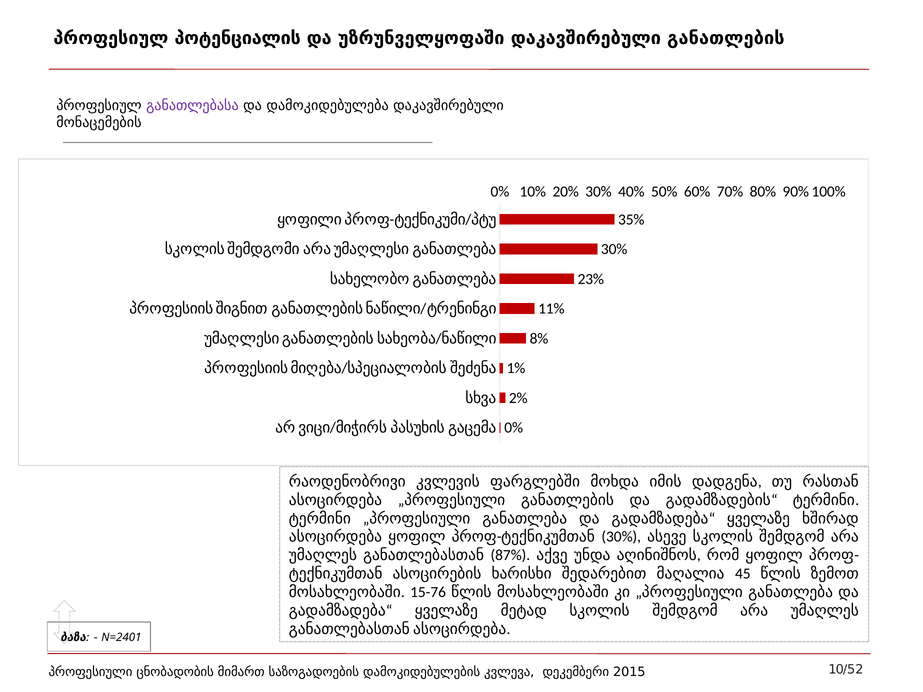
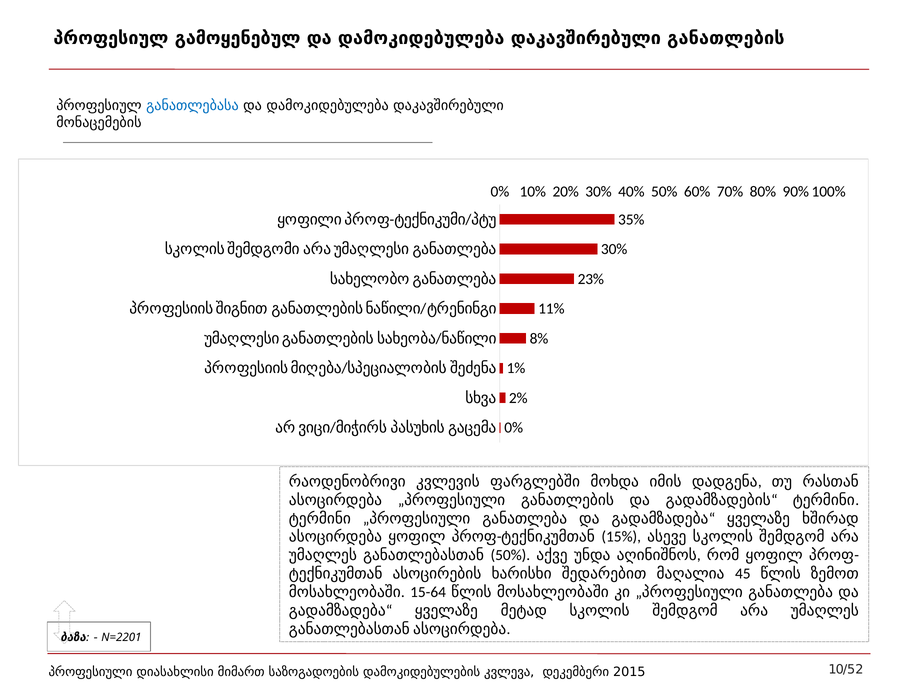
პოტენციალის: პოტენციალის -> გამოყენებულ (238, 38)
უზრუნველყოფაში: უზრუნველყოფაში -> დამოკიდებულება (421, 38)
განათლებასა colour: purple -> blue (192, 106)
30%: 30% -> 15% (621, 537)
87%: 87% -> 50% (510, 556)
15-76: 15-76 -> 15-64 (428, 592)
N=2401: N=2401 -> N=2201 (121, 638)
ცნობადობის: ცნობადობის -> დიასახლისი (175, 672)
